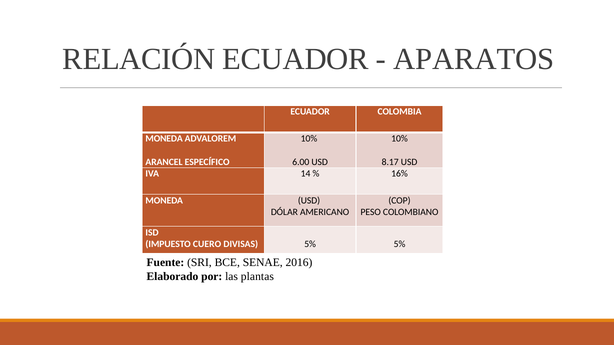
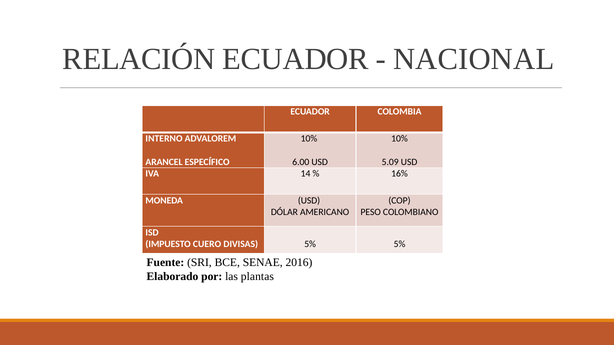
APARATOS: APARATOS -> NACIONAL (474, 59)
MONEDA: MONEDA -> INTERNO (164, 139)
8.17: 8.17 -> 5.09 (390, 162)
